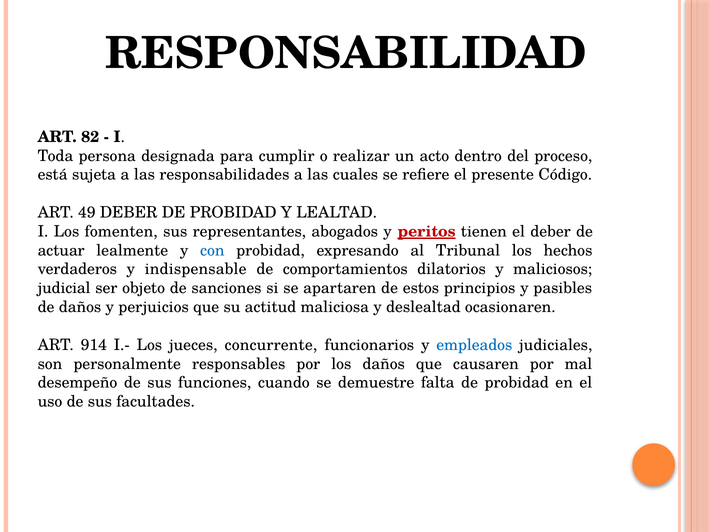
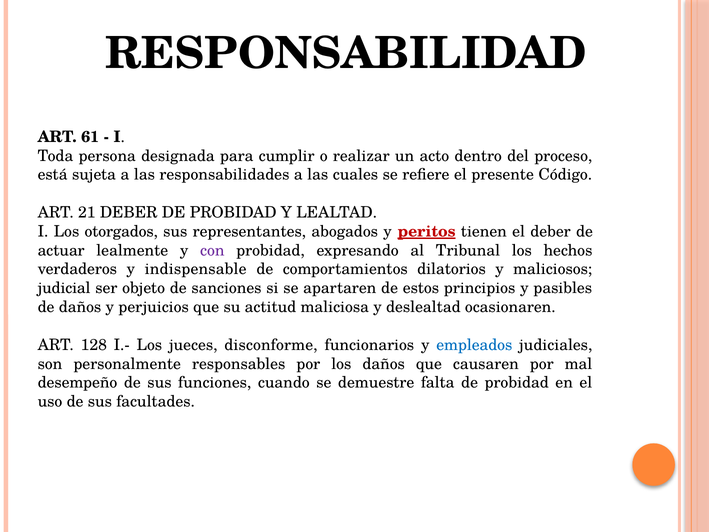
82: 82 -> 61 (90, 137)
49: 49 -> 21 (87, 212)
fomenten: fomenten -> otorgados (121, 231)
con colour: blue -> purple (212, 250)
914: 914 -> 128 (94, 345)
concurrente: concurrente -> disconforme (271, 345)
